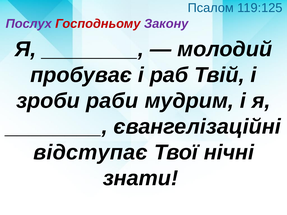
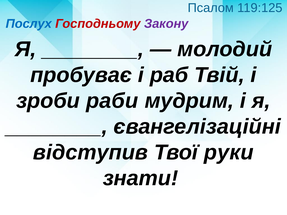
Послух colour: purple -> blue (29, 24)
відступає: відступає -> відступив (90, 153)
нічні: нічні -> руки (229, 153)
